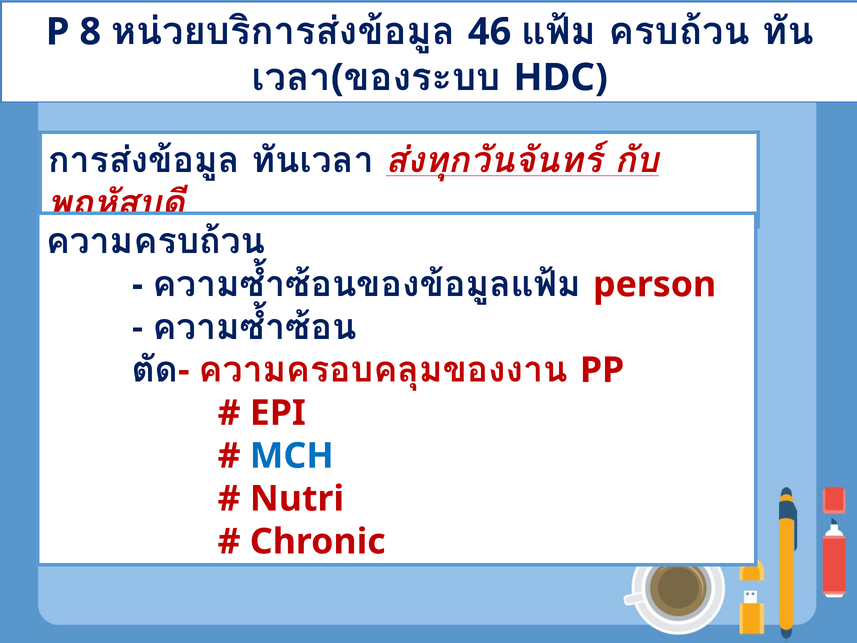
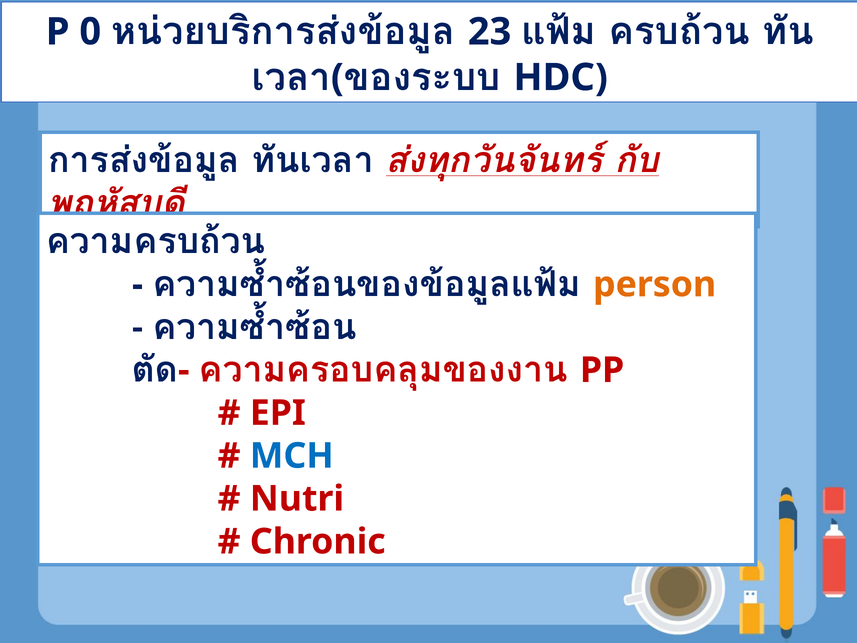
8: 8 -> 0 (90, 32)
46: 46 -> 23 (490, 32)
person colour: red -> orange (655, 284)
